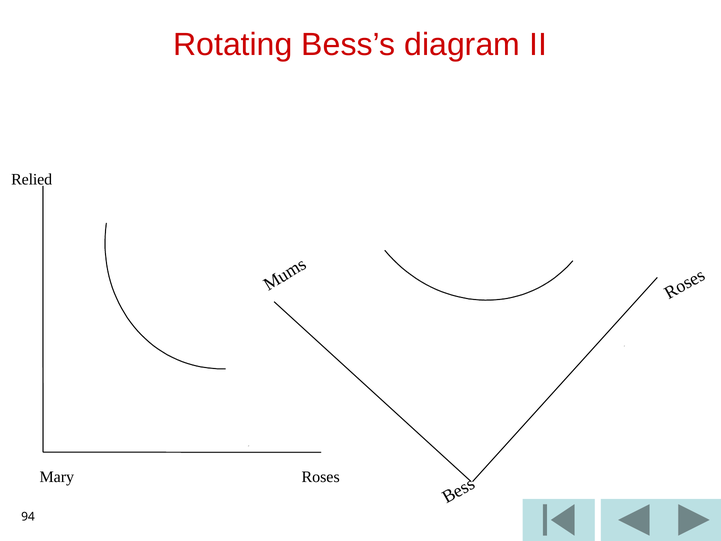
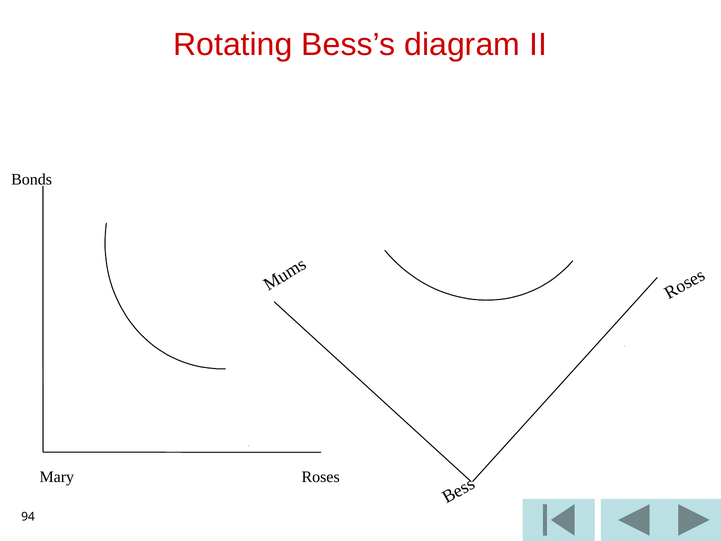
Relied: Relied -> Bonds (32, 179)
